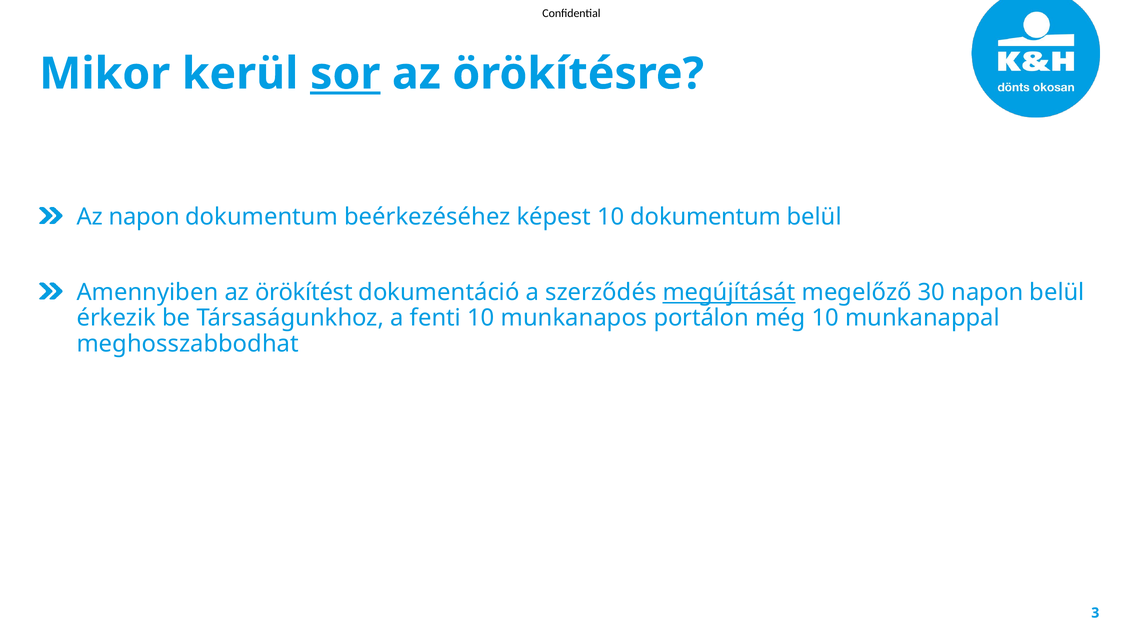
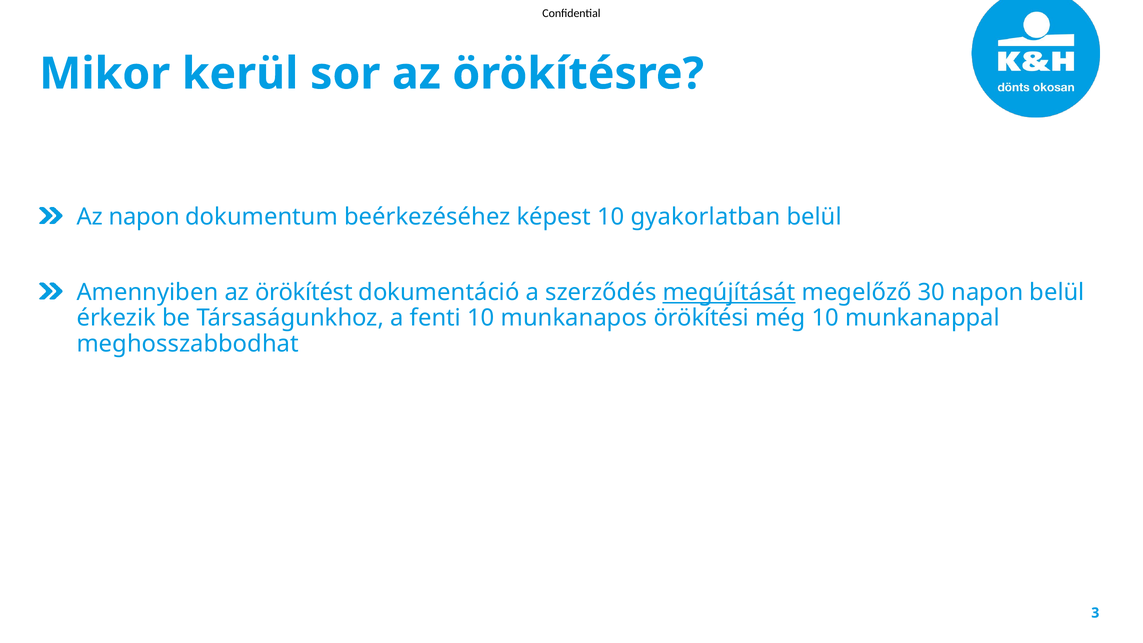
sor underline: present -> none (345, 74)
10 dokumentum: dokumentum -> gyakorlatban (705, 217)
portálon: portálon -> örökítési (701, 318)
